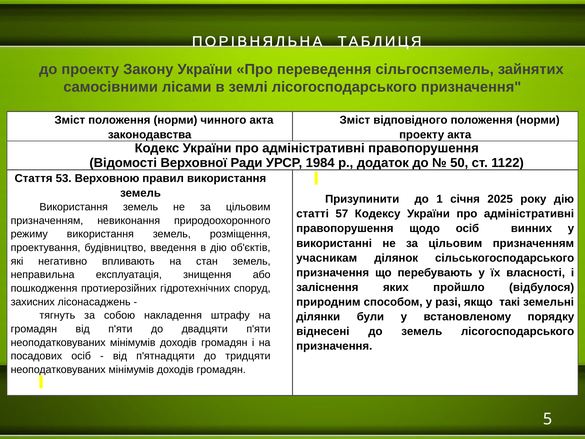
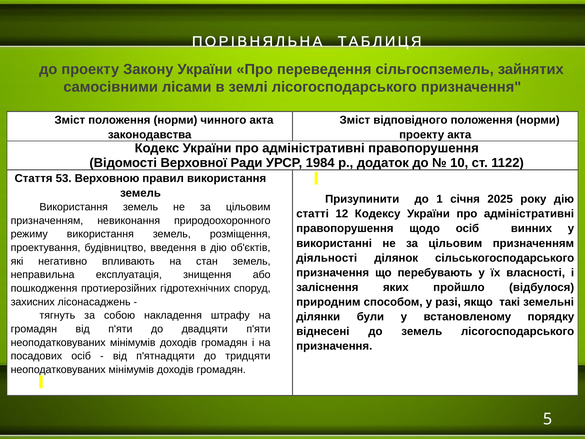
50: 50 -> 10 (459, 163)
57: 57 -> 12 (342, 214)
учасникам: учасникам -> діяльності (327, 258)
